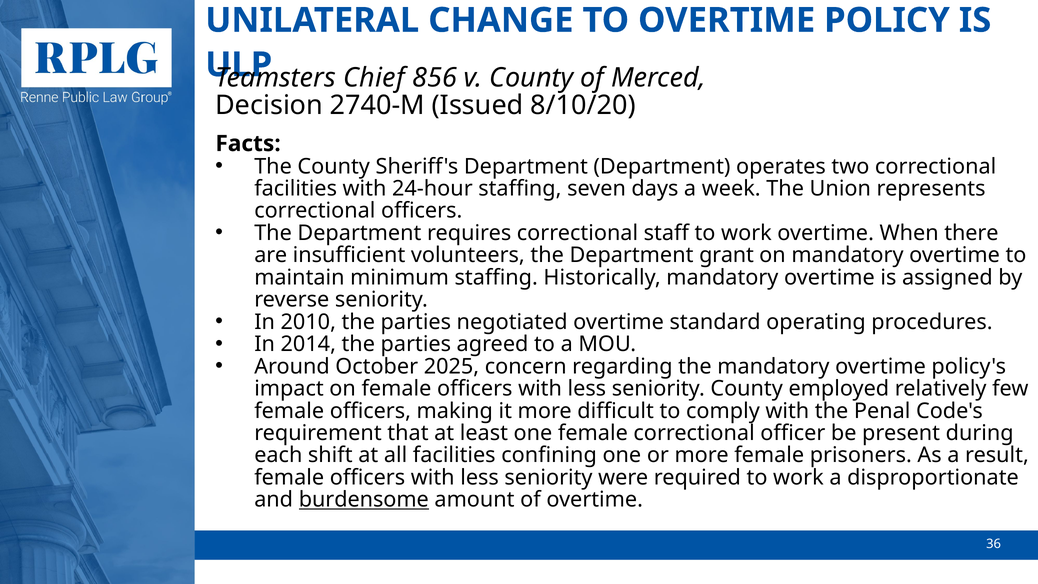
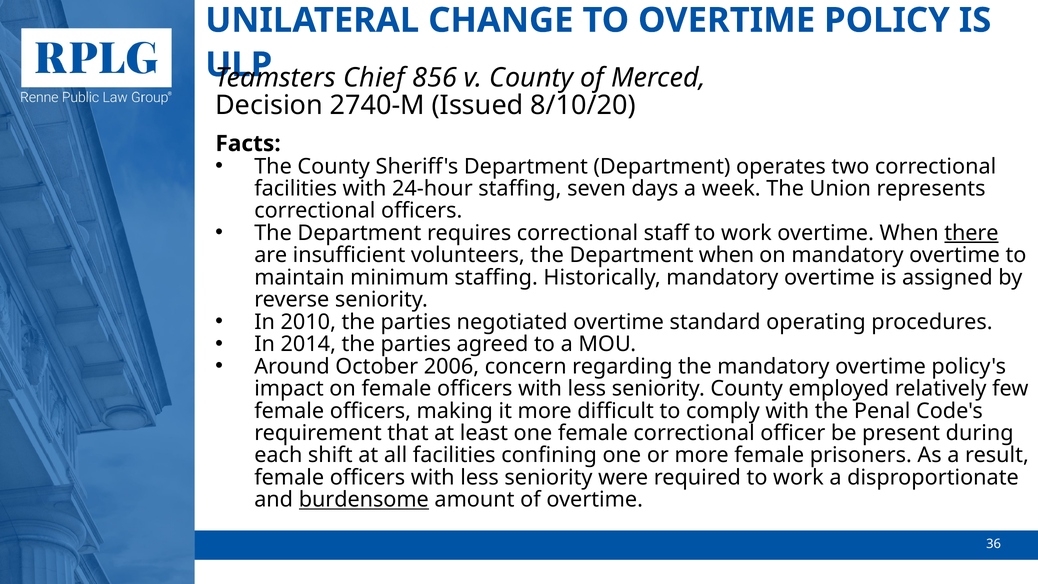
there underline: none -> present (971, 233)
Department grant: grant -> when (726, 255)
2025: 2025 -> 2006 (451, 366)
